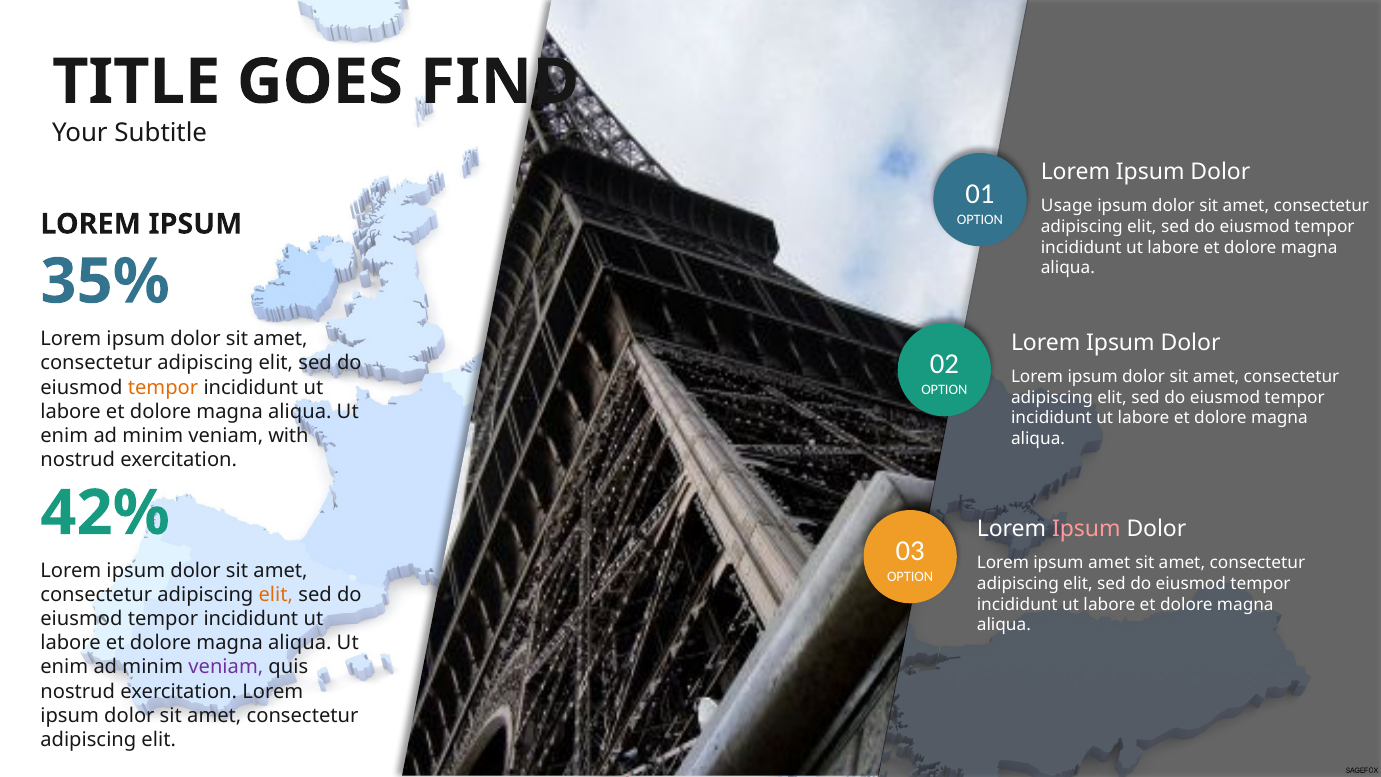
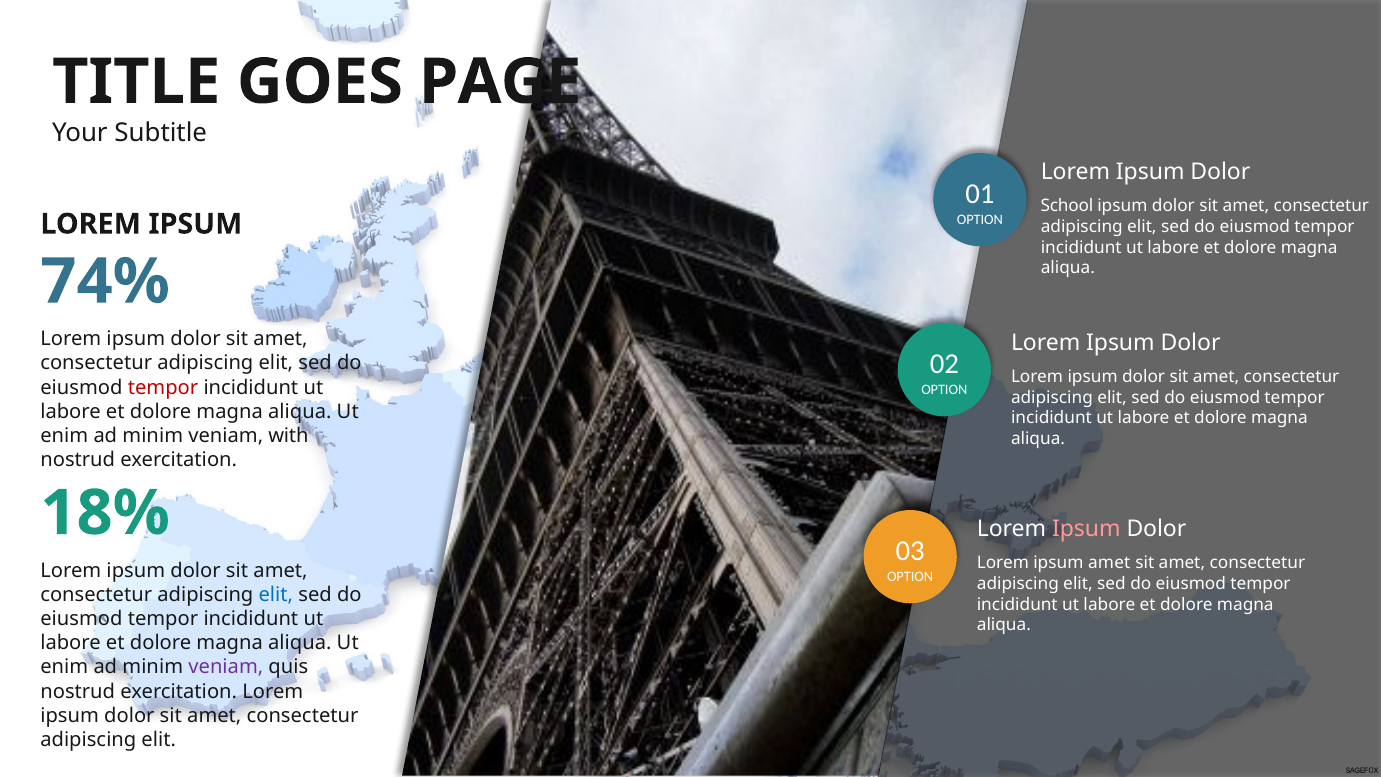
FIND: FIND -> PAGE (500, 82)
Usage: Usage -> School (1067, 206)
35%: 35% -> 74% (105, 282)
tempor colour: orange -> red (163, 387)
42%: 42% -> 18% (105, 513)
elit colour: orange -> blue (276, 595)
